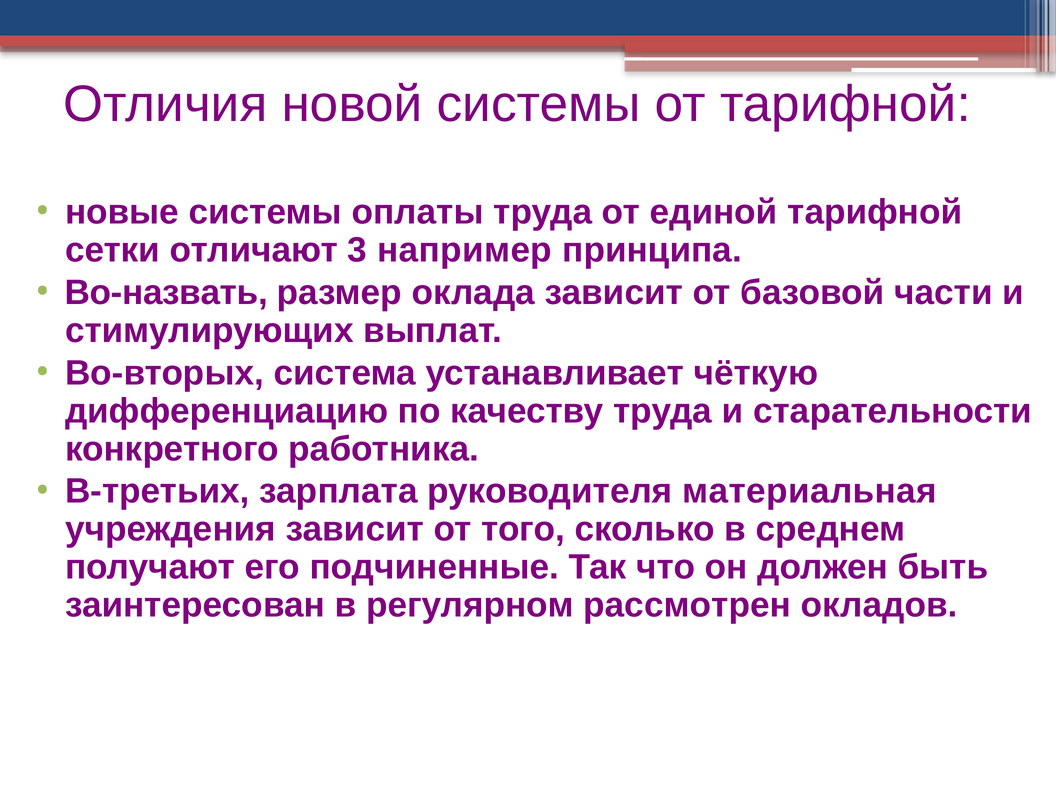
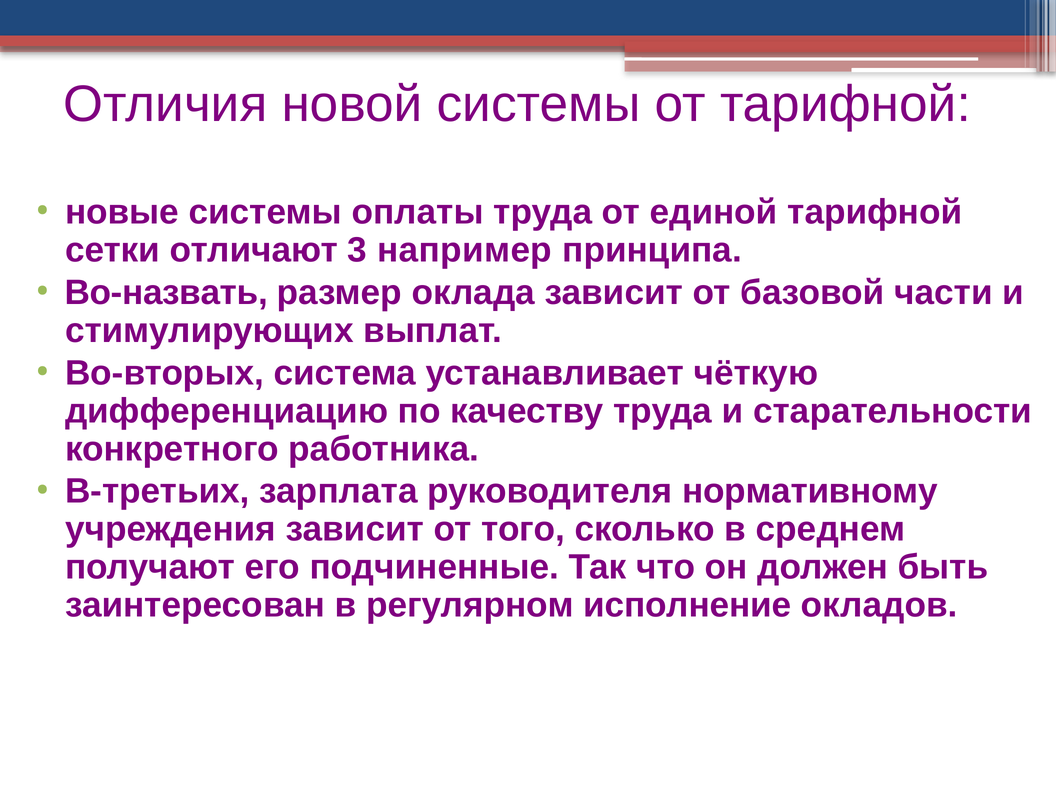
материальная: материальная -> нормативному (810, 491)
рассмотрен: рассмотрен -> исполнение (687, 605)
